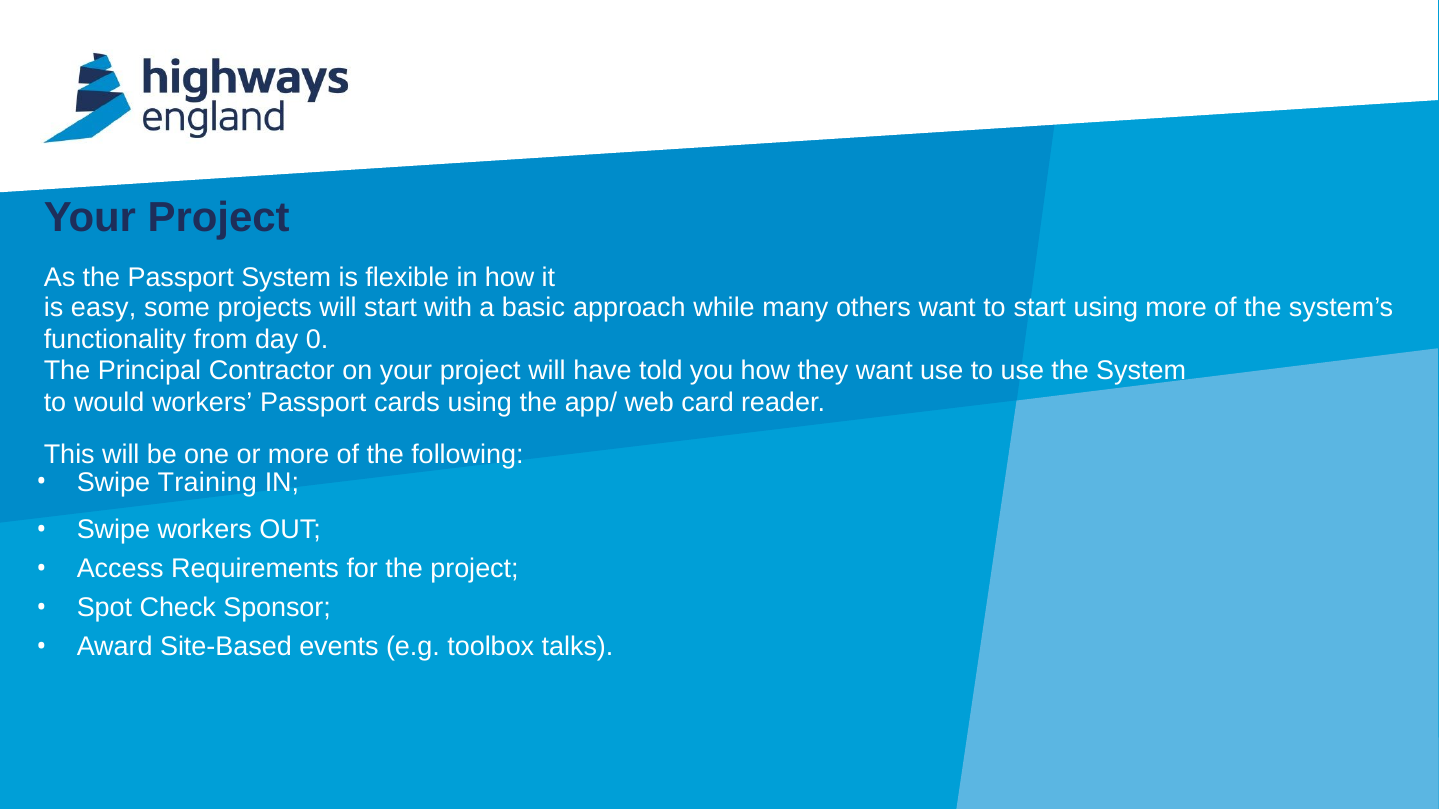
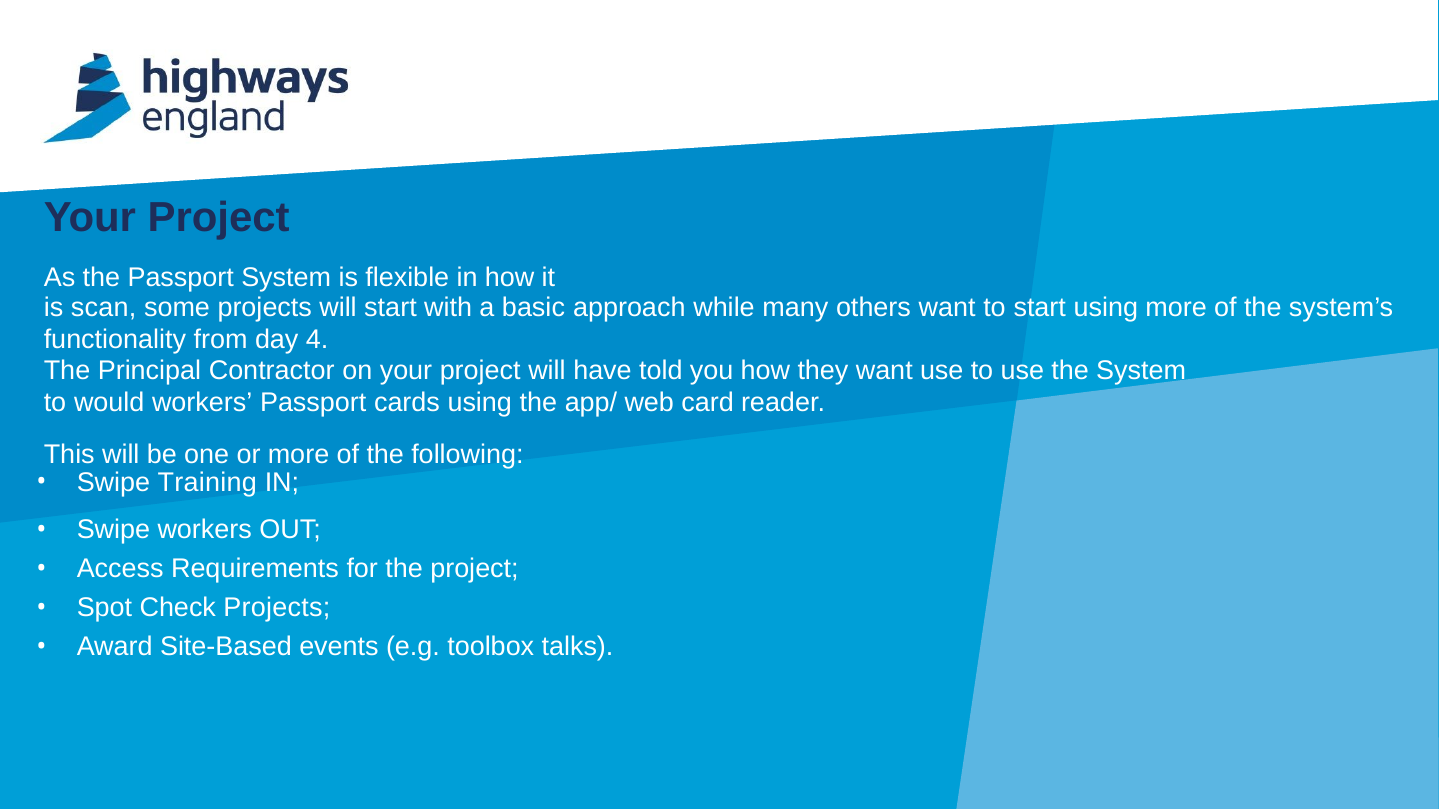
easy: easy -> scan (104, 308)
0: 0 -> 4 (317, 340)
Check Sponsor: Sponsor -> Projects (277, 608)
